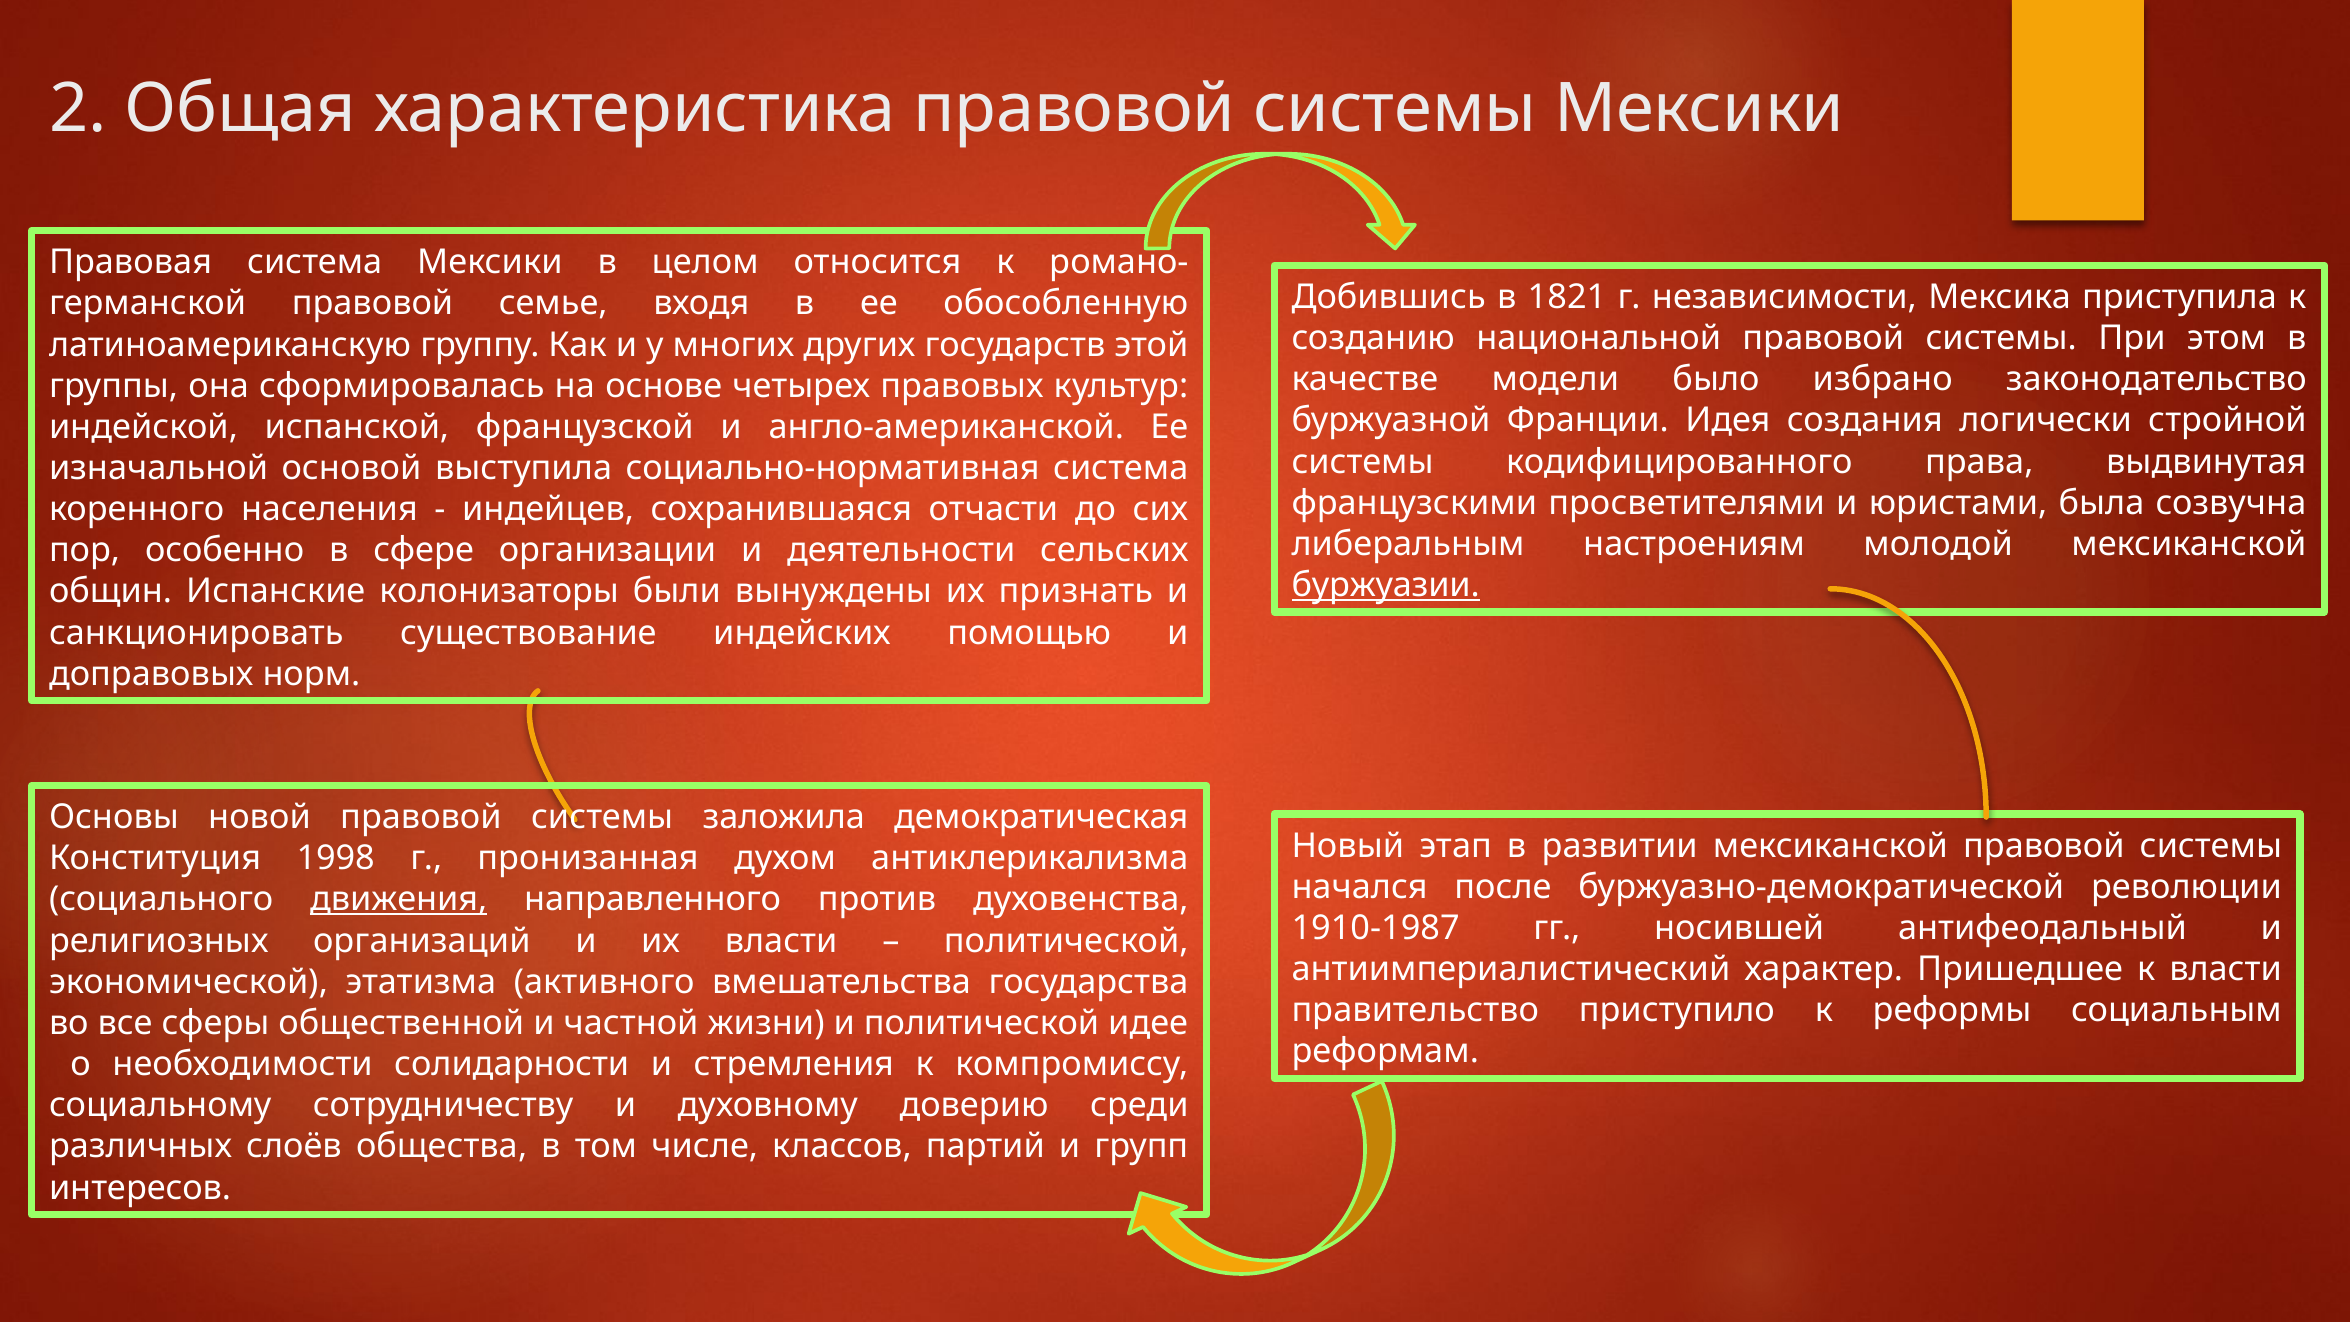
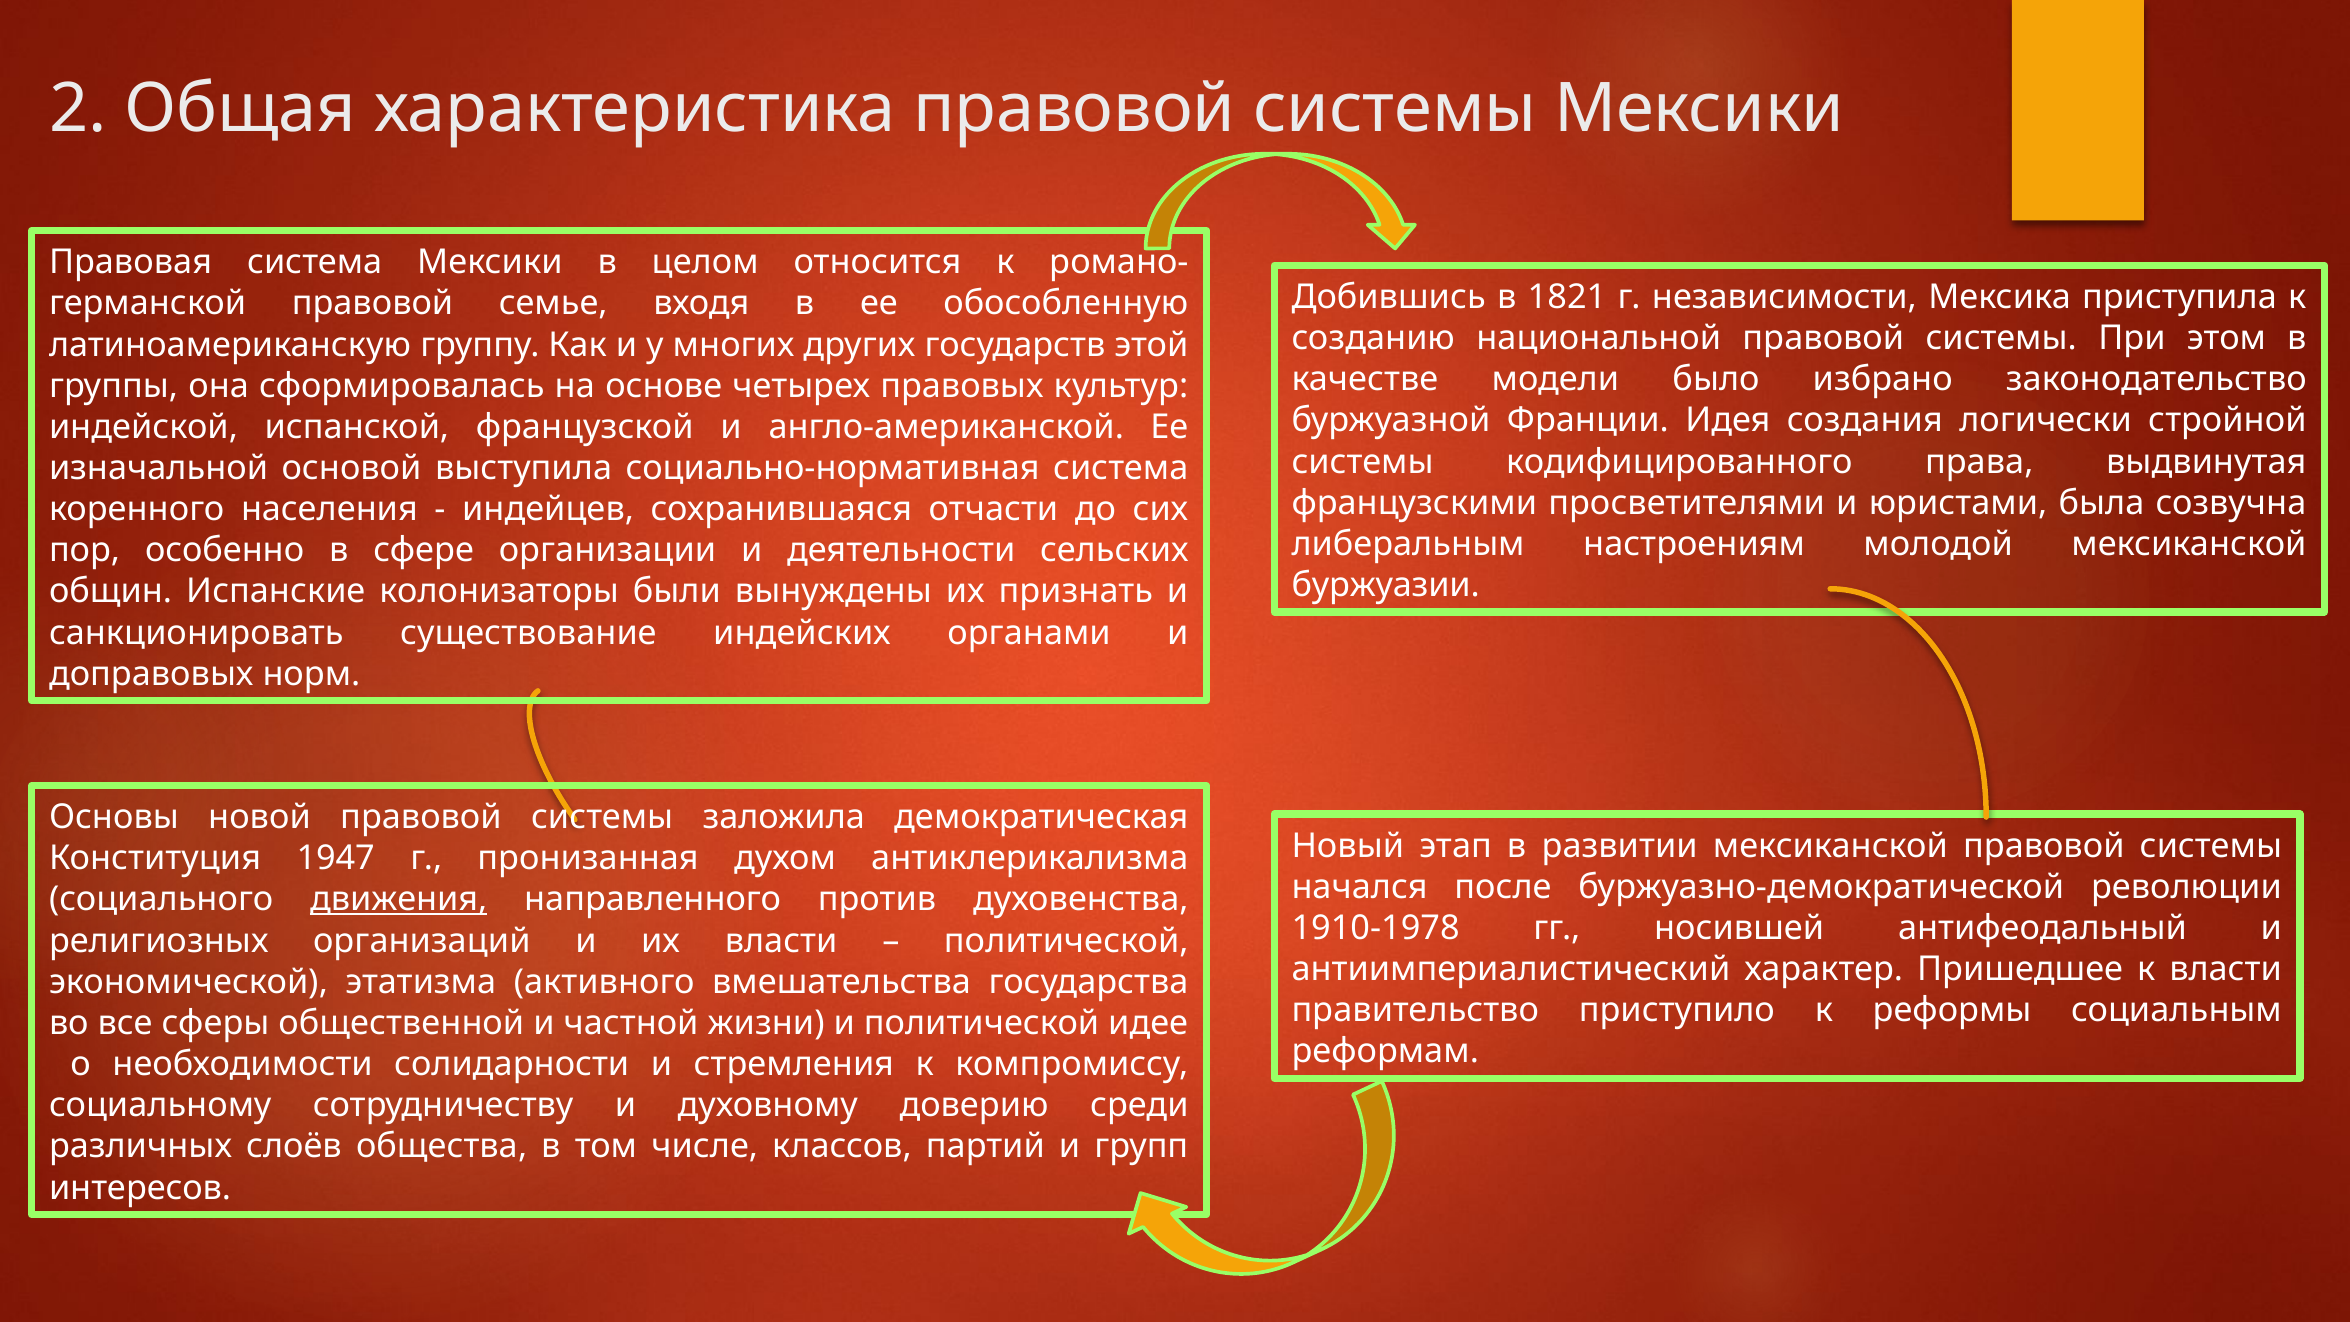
буржуазии underline: present -> none (1386, 585)
помощью: помощью -> органами (1029, 633)
1998: 1998 -> 1947 (336, 858)
1910-1987: 1910-1987 -> 1910-1978 (1376, 928)
